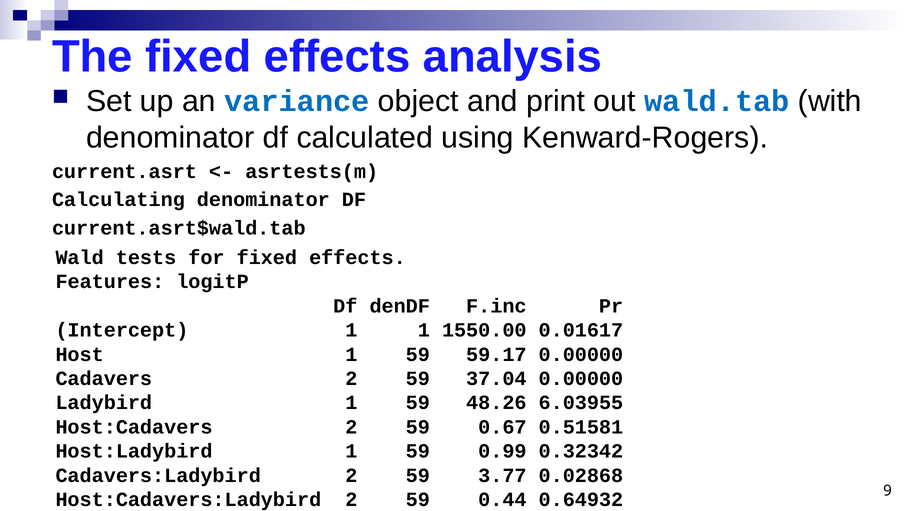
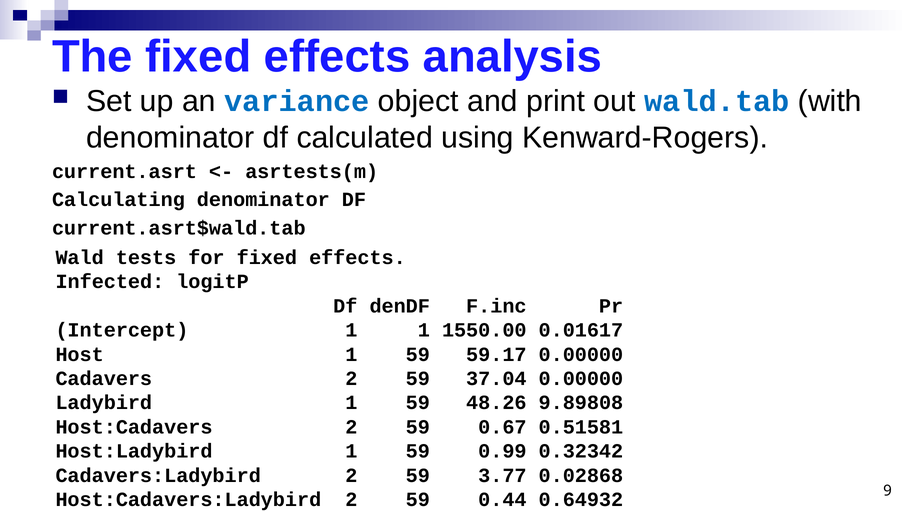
Features: Features -> Infected (110, 282)
6.03955: 6.03955 -> 9.89808 (581, 403)
